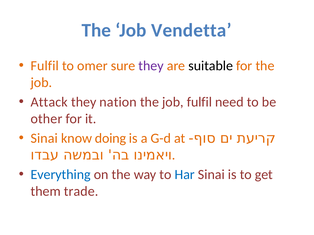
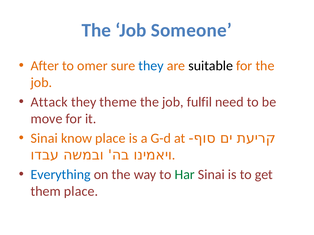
Vendetta: Vendetta -> Someone (191, 30)
Fulfil: Fulfil -> After (45, 66)
they colour: purple -> blue (151, 66)
nation: nation -> theme (118, 102)
other: other -> move (47, 119)
know doing: doing -> place (110, 139)
Har colour: blue -> green (185, 175)
them trade: trade -> place (81, 192)
